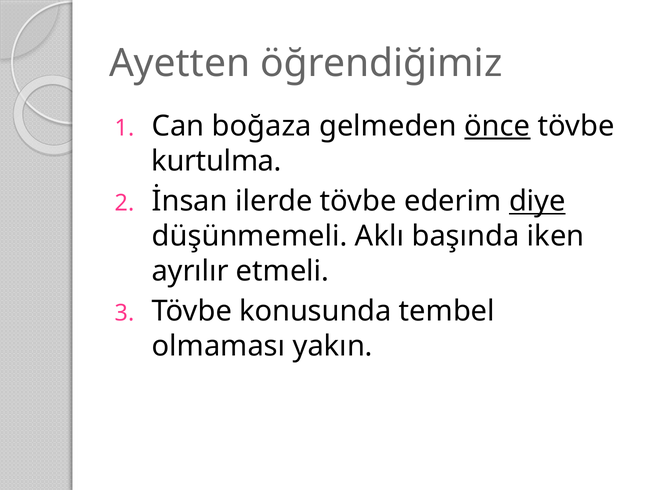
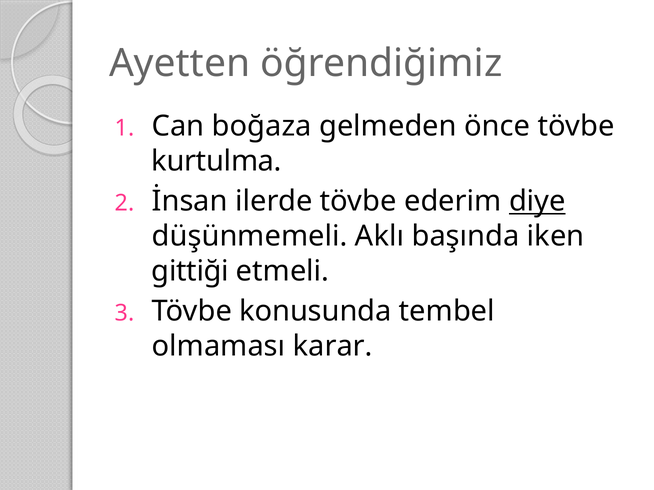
önce underline: present -> none (497, 126)
ayrılır: ayrılır -> gittiği (190, 271)
yakın: yakın -> karar (333, 347)
